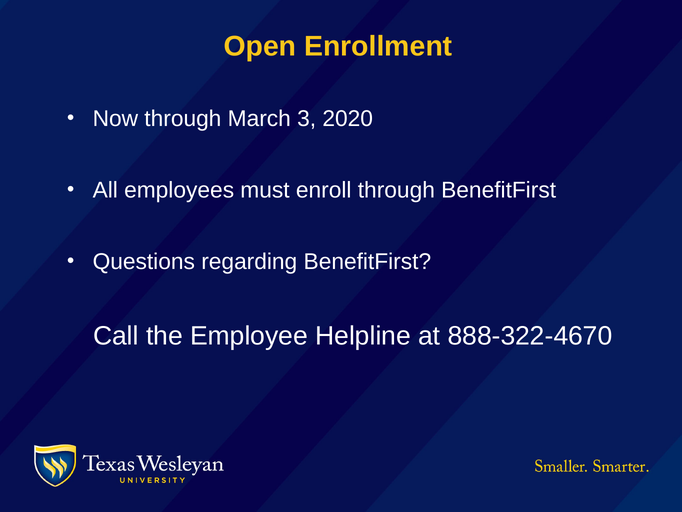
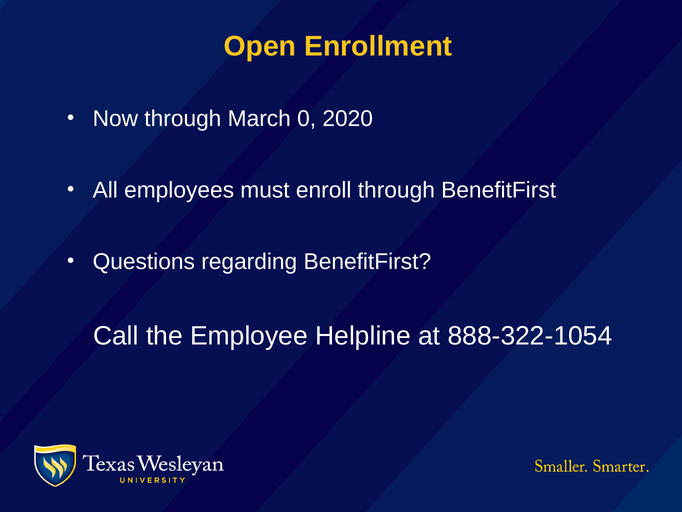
3: 3 -> 0 (307, 118)
888-322-4670: 888-322-4670 -> 888-322-1054 (530, 336)
